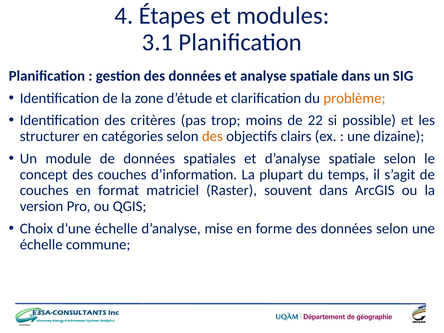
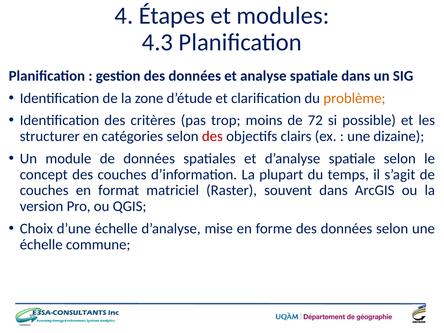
3.1: 3.1 -> 4.3 (158, 42)
22: 22 -> 72 (315, 120)
des colour: orange -> red (212, 136)
